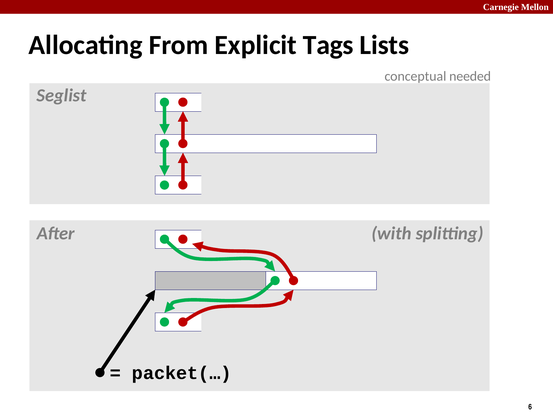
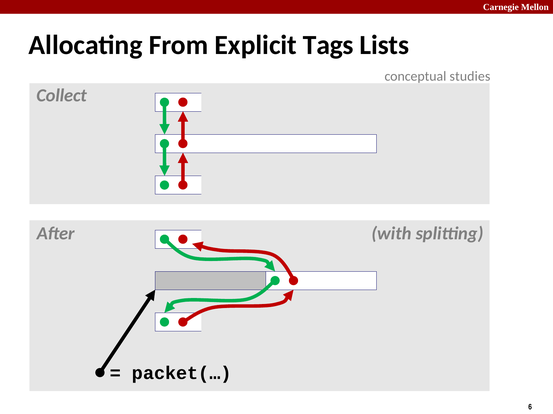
needed: needed -> studies (470, 76)
Seglist: Seglist -> Collect (62, 96)
